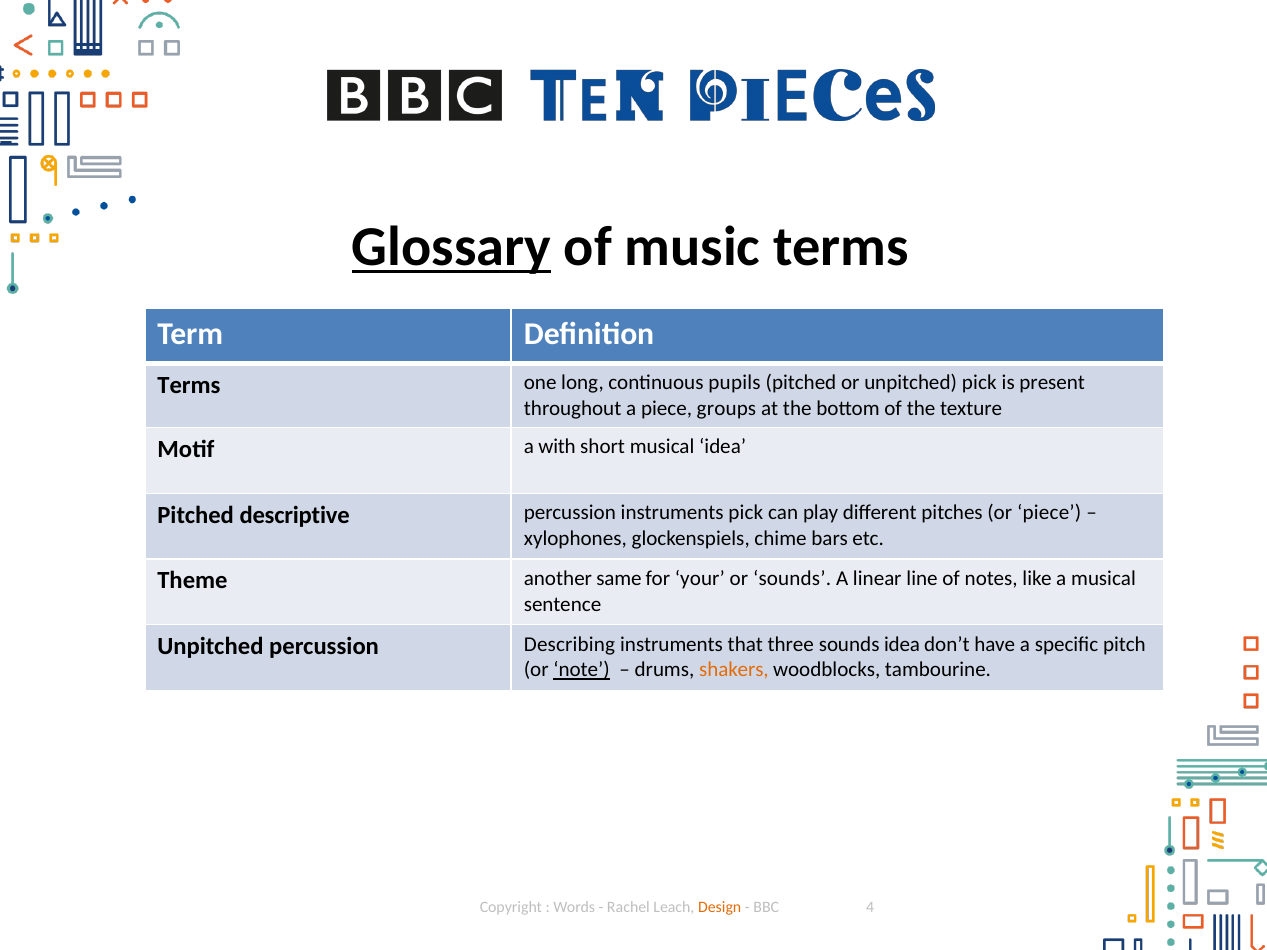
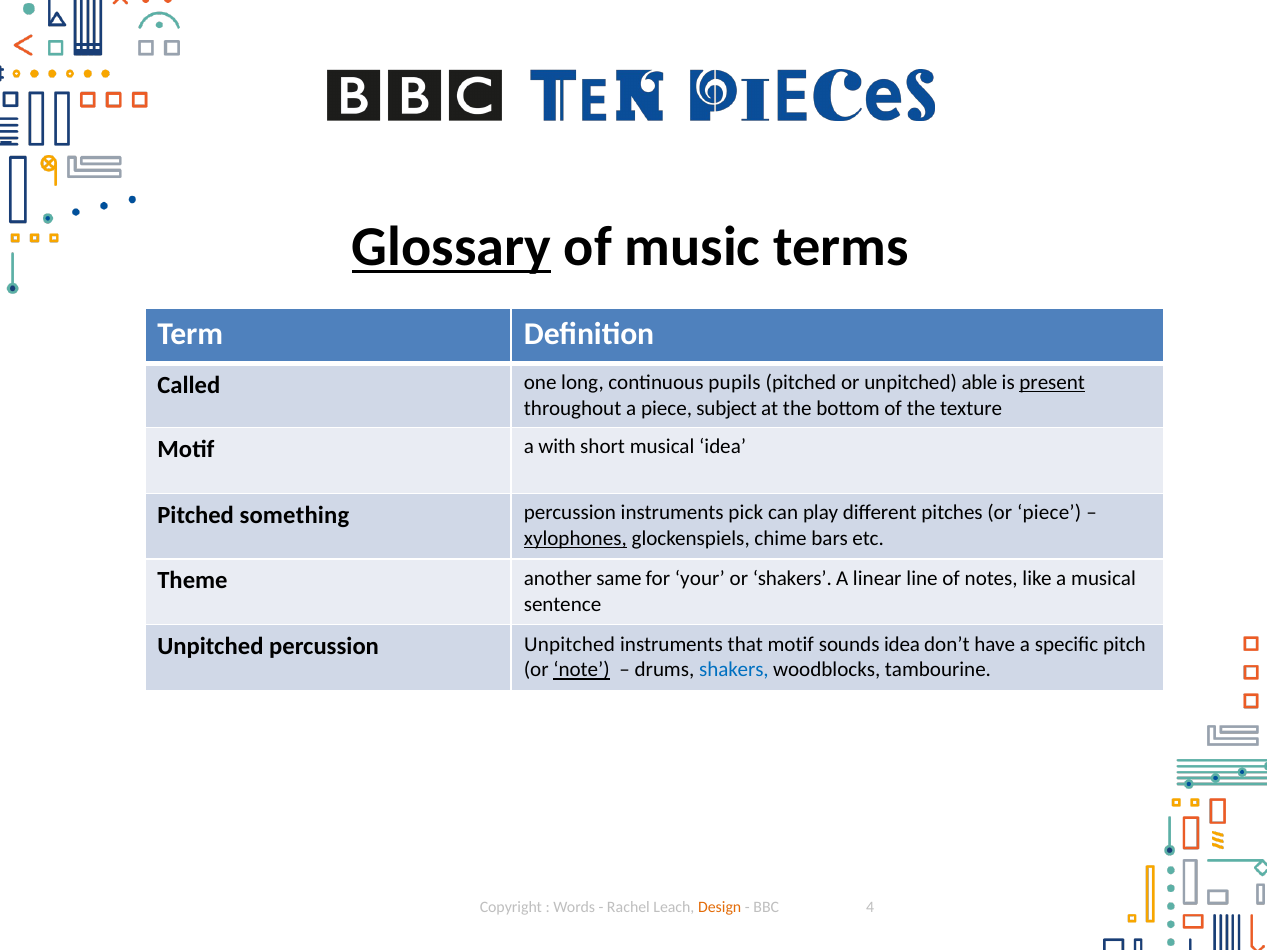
Terms: Terms -> Called (189, 385)
unpitched pick: pick -> able (980, 383)
present underline: none -> present (1052, 383)
groups: groups -> subject (727, 409)
descriptive: descriptive -> something (294, 515)
xylophones underline: none -> present (575, 539)
or sounds: sounds -> shakers (792, 579)
percussion Describing: Describing -> Unpitched (570, 644)
that three: three -> motif (791, 644)
shakers colour: orange -> blue (734, 670)
